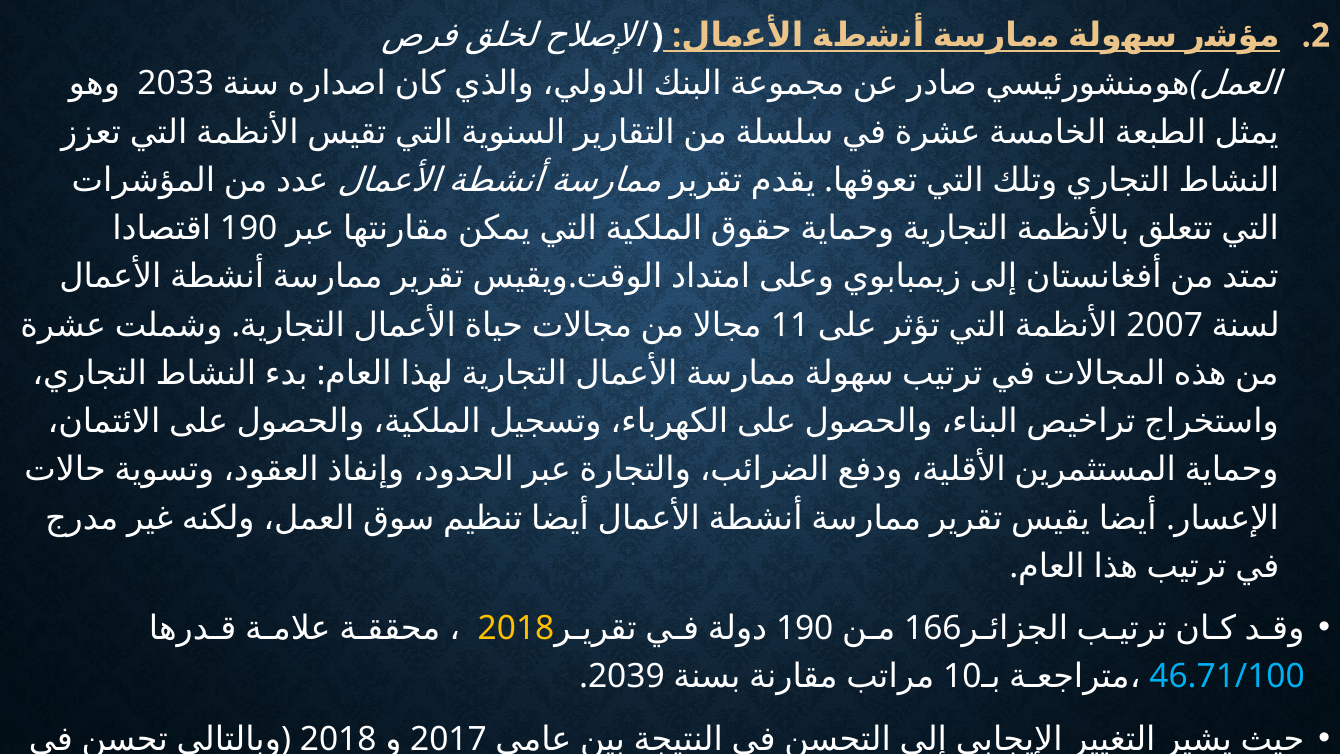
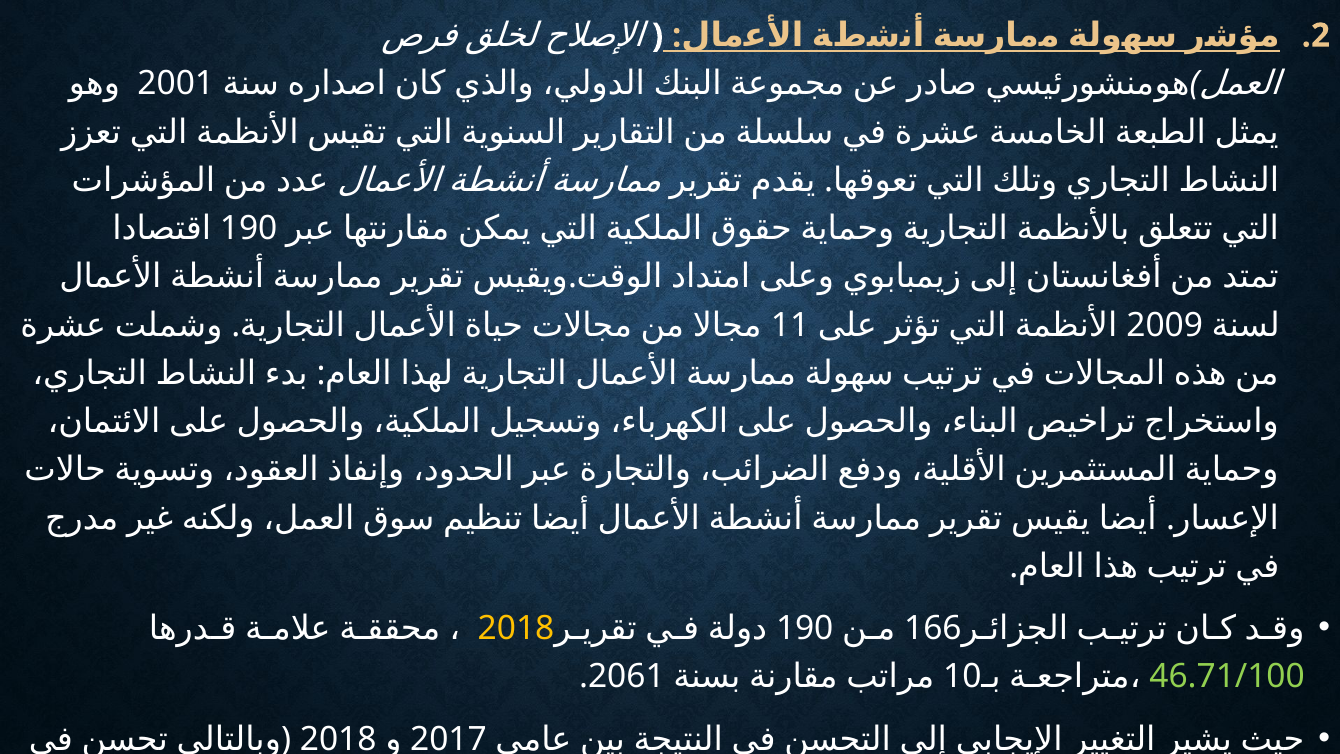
2033: 2033 -> 2001 (176, 84)
2007: 2007 -> 2009 (1165, 325)
2039: 2039 -> 2061 (626, 676)
46.71/100 colour: light blue -> light green (1227, 676)
